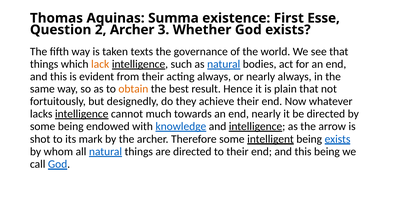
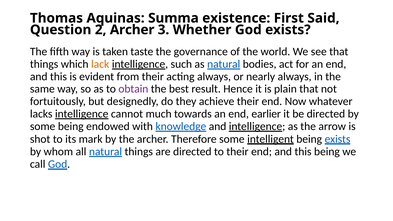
Esse: Esse -> Said (323, 18)
texts: texts -> taste (142, 52)
obtain colour: orange -> purple (133, 89)
end nearly: nearly -> earlier (266, 114)
